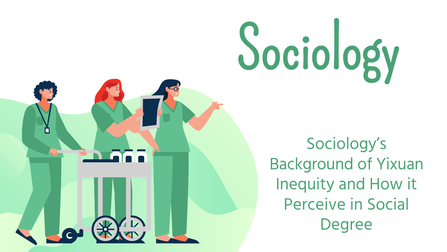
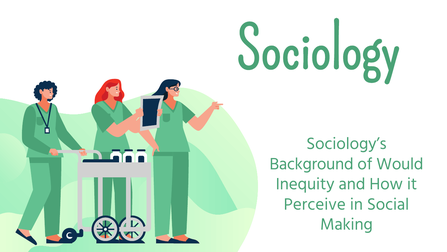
Yixuan: Yixuan -> Would (400, 164)
Degree: Degree -> Making (346, 224)
